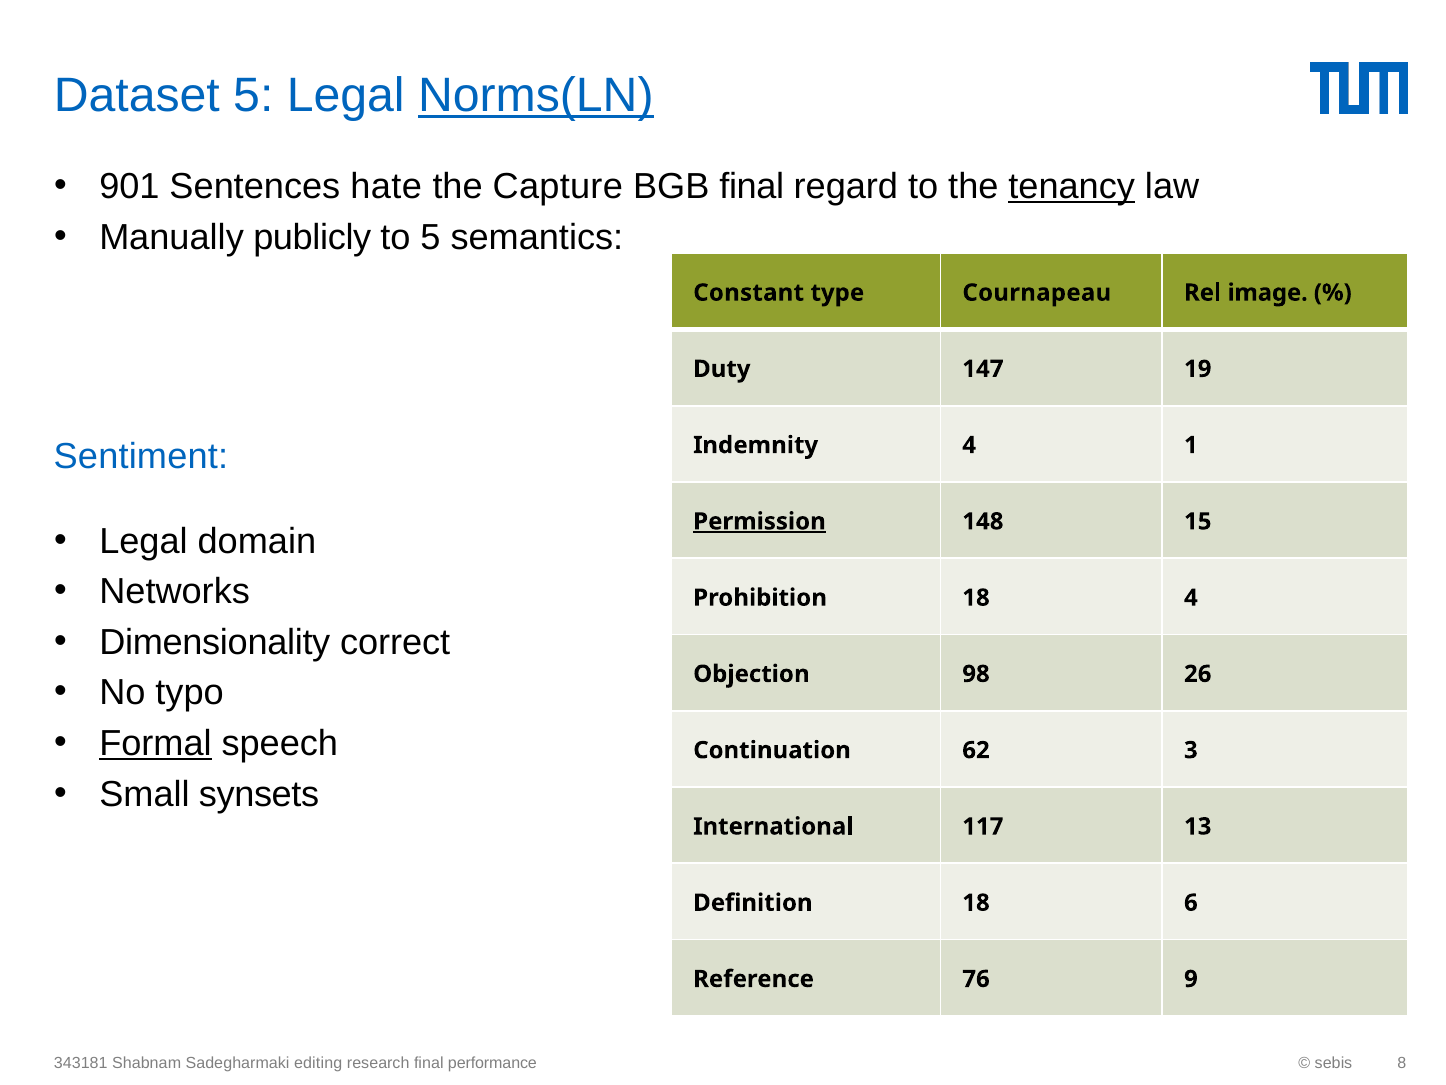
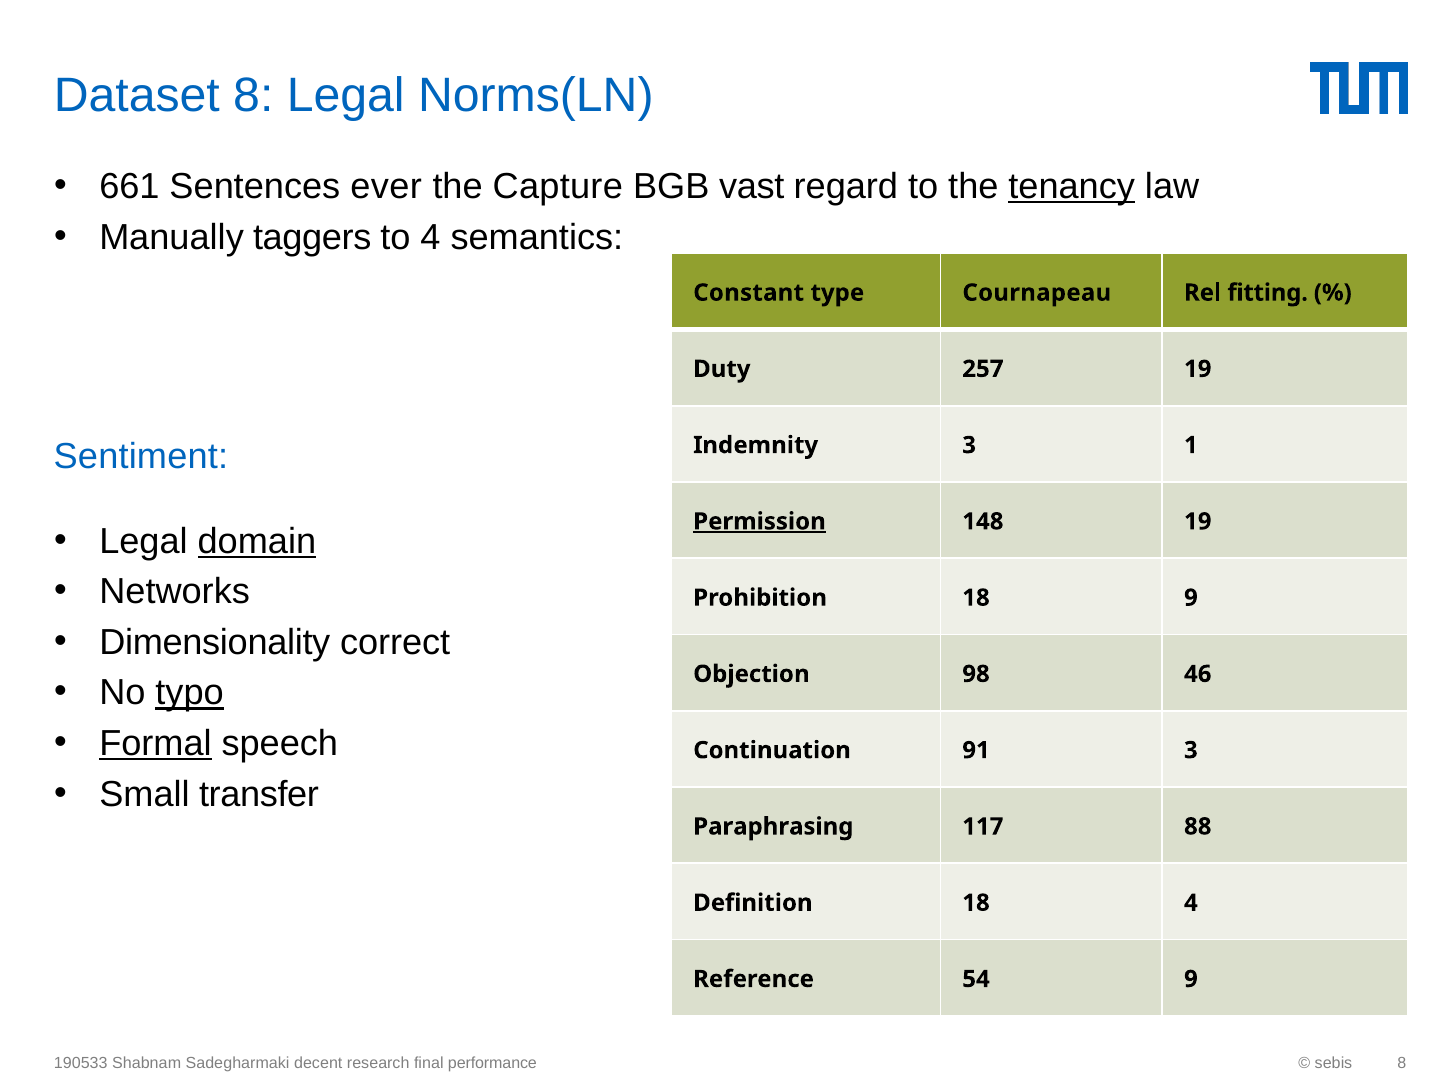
Dataset 5: 5 -> 8 (253, 95)
Norms(LN underline: present -> none (536, 95)
901: 901 -> 661 (129, 187)
hate: hate -> ever (386, 187)
BGB final: final -> vast (752, 187)
publicly: publicly -> taggers (312, 237)
to 5: 5 -> 4 (431, 237)
image: image -> fitting (1268, 293)
147: 147 -> 257 (983, 369)
Indemnity 4: 4 -> 3 (969, 445)
148 15: 15 -> 19 (1198, 521)
domain underline: none -> present (257, 541)
18 4: 4 -> 9 (1191, 597)
26: 26 -> 46 (1198, 674)
typo underline: none -> present (190, 693)
62: 62 -> 91 (976, 750)
synsets: synsets -> transfer (259, 794)
International: International -> Paraphrasing (773, 826)
13: 13 -> 88 (1198, 826)
18 6: 6 -> 4 (1191, 902)
76: 76 -> 54 (976, 979)
343181: 343181 -> 190533 (81, 1063)
editing: editing -> decent (318, 1063)
